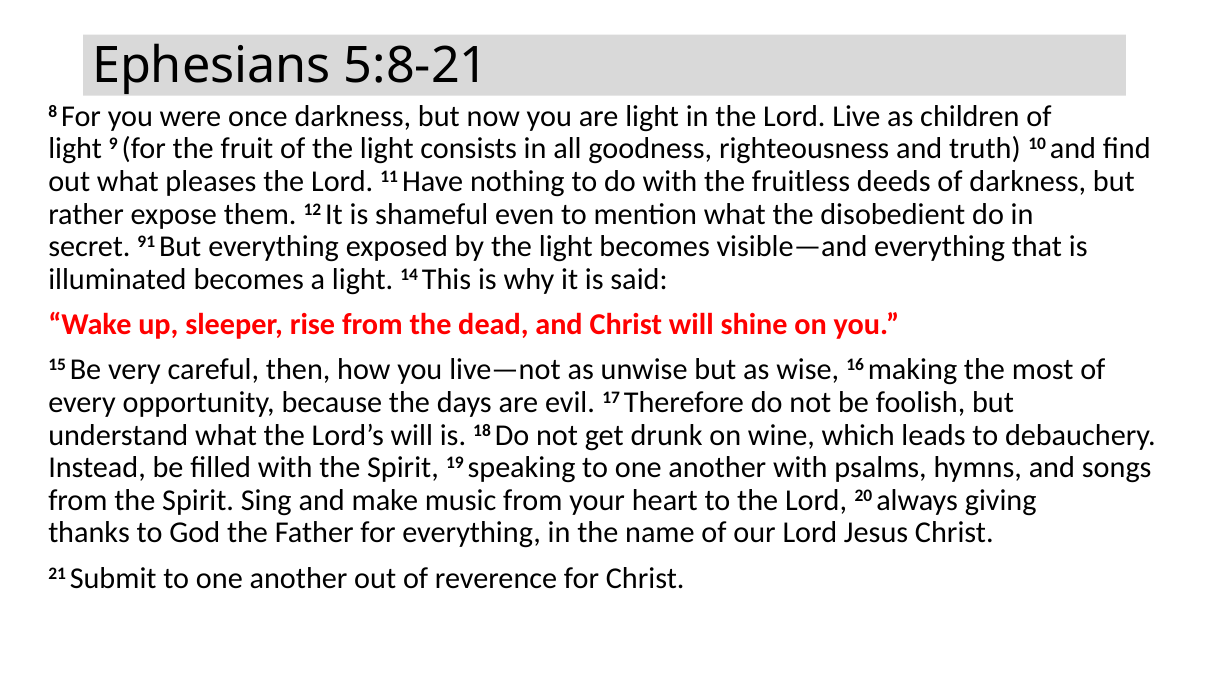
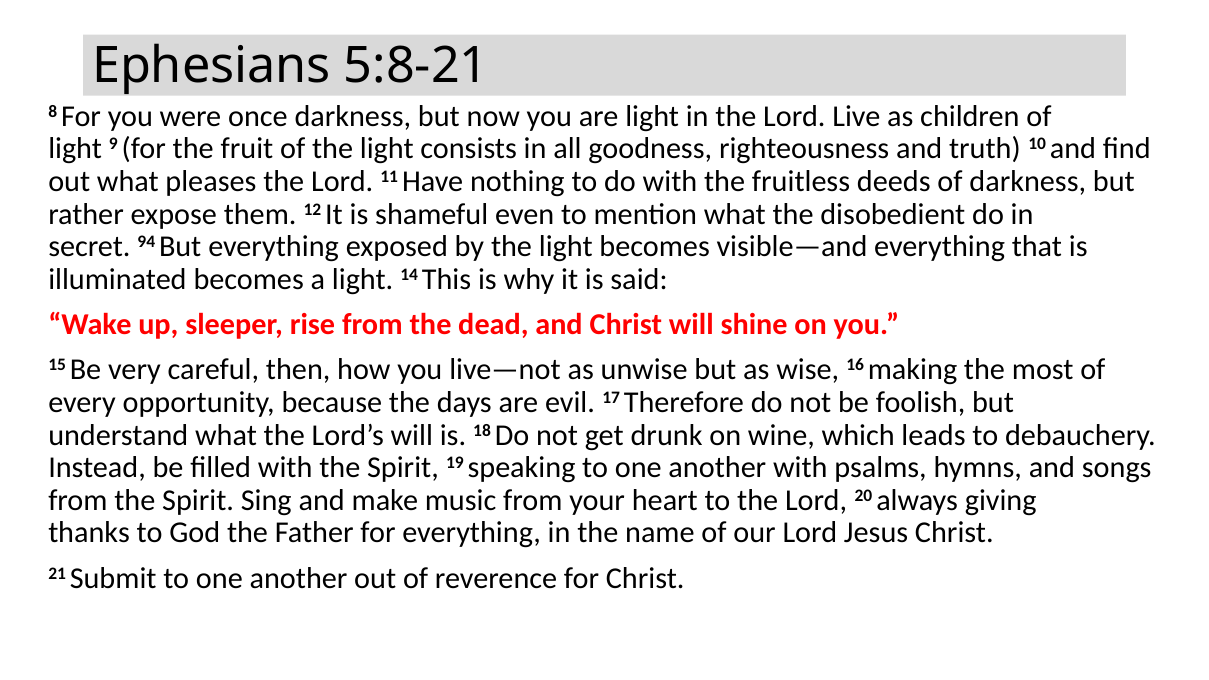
91: 91 -> 94 (146, 242)
